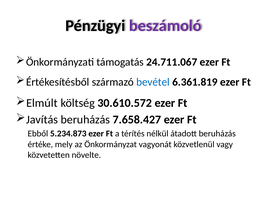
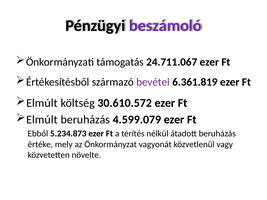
bevétel colour: blue -> purple (153, 82)
Javítás: Javítás -> Elmúlt (42, 120)
7.658.427: 7.658.427 -> 4.599.079 (137, 120)
